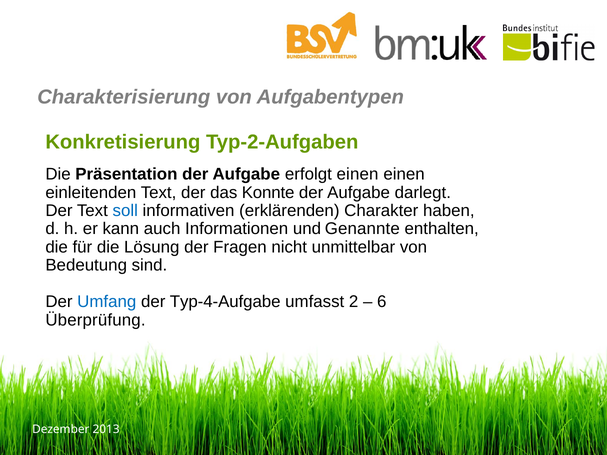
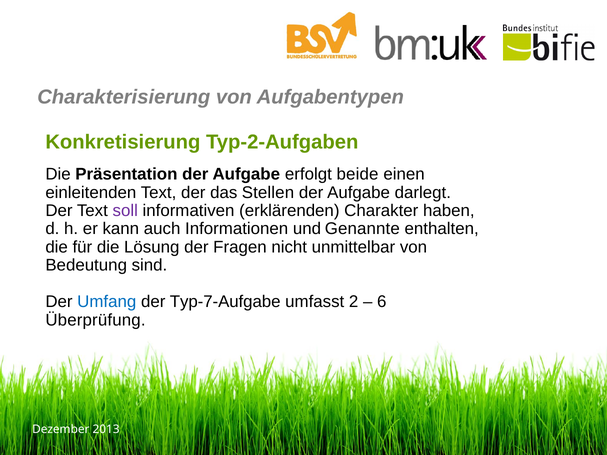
erfolgt einen: einen -> beide (358, 174)
Konnte: Konnte -> Stellen (268, 193)
soll colour: blue -> purple (125, 211)
Typ-4-Aufgabe: Typ-4-Aufgabe -> Typ-7-Aufgabe (225, 302)
